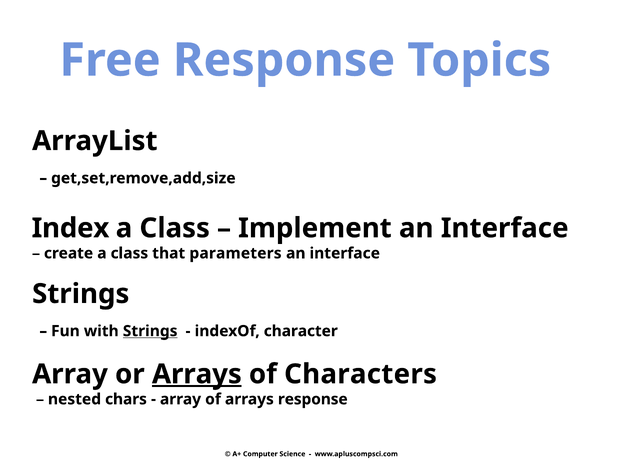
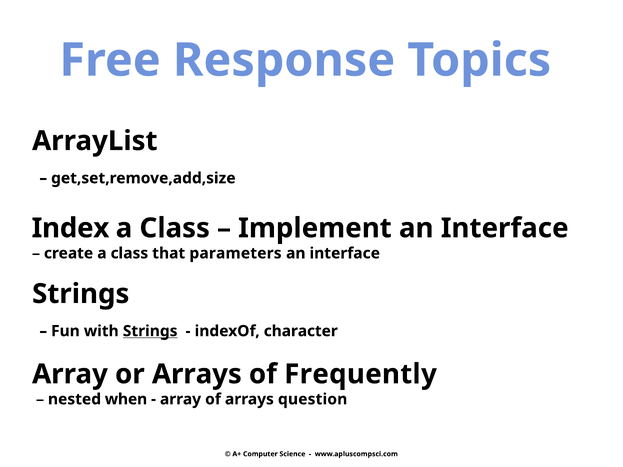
Arrays underline: present -> none (197, 374)
Characters: Characters -> Frequently (361, 374)
chars: chars -> when (126, 399)
arrays response: response -> question (313, 399)
